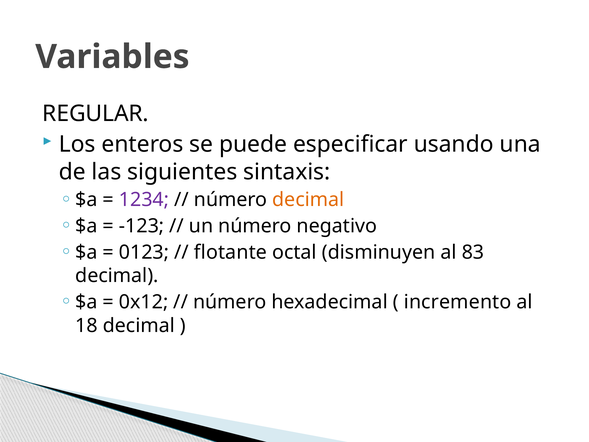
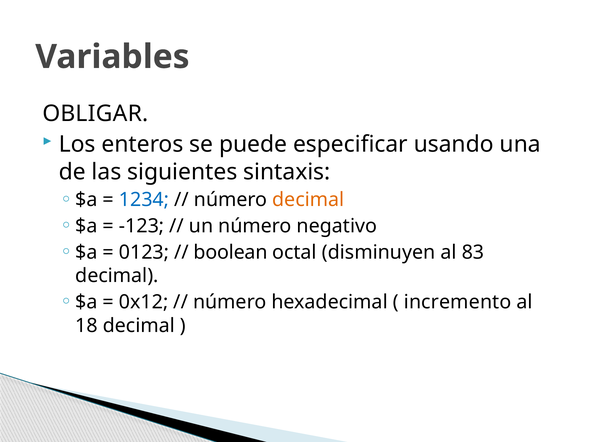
REGULAR: REGULAR -> OBLIGAR (95, 114)
1234 colour: purple -> blue (144, 200)
flotante: flotante -> boolean (231, 252)
